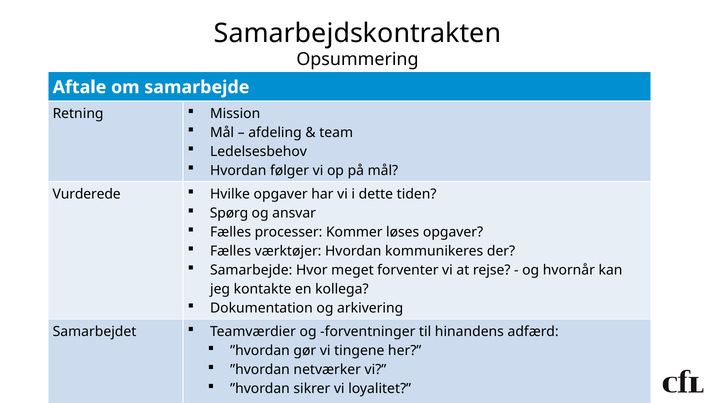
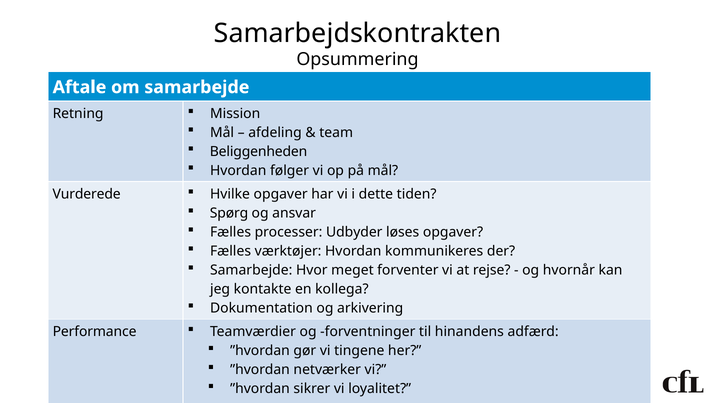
Ledelsesbehov: Ledelsesbehov -> Beliggenheden (259, 151)
Kommer: Kommer -> Udbyder (354, 232)
Samarbejdet: Samarbejdet -> Performance (95, 332)
